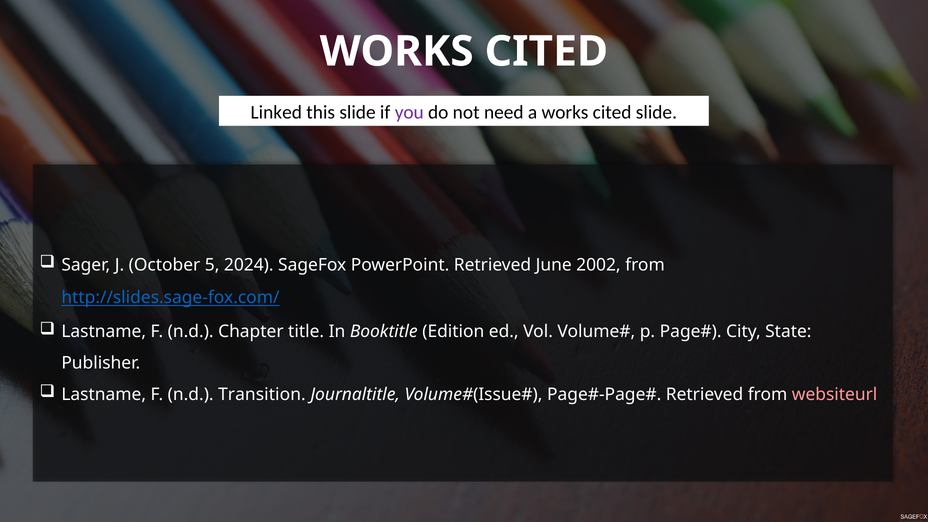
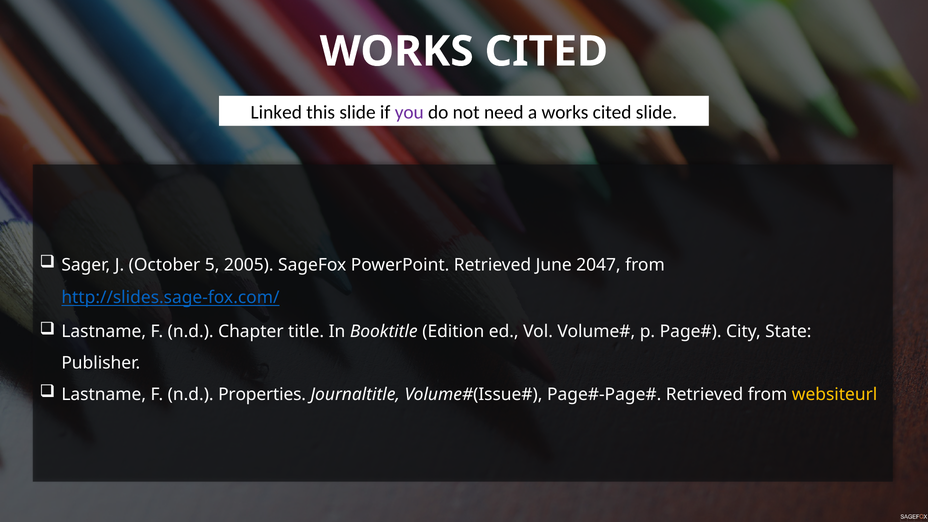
2024: 2024 -> 2005 (249, 265)
2002: 2002 -> 2047 (598, 265)
Transition: Transition -> Properties (262, 394)
websiteurl colour: pink -> yellow (835, 394)
